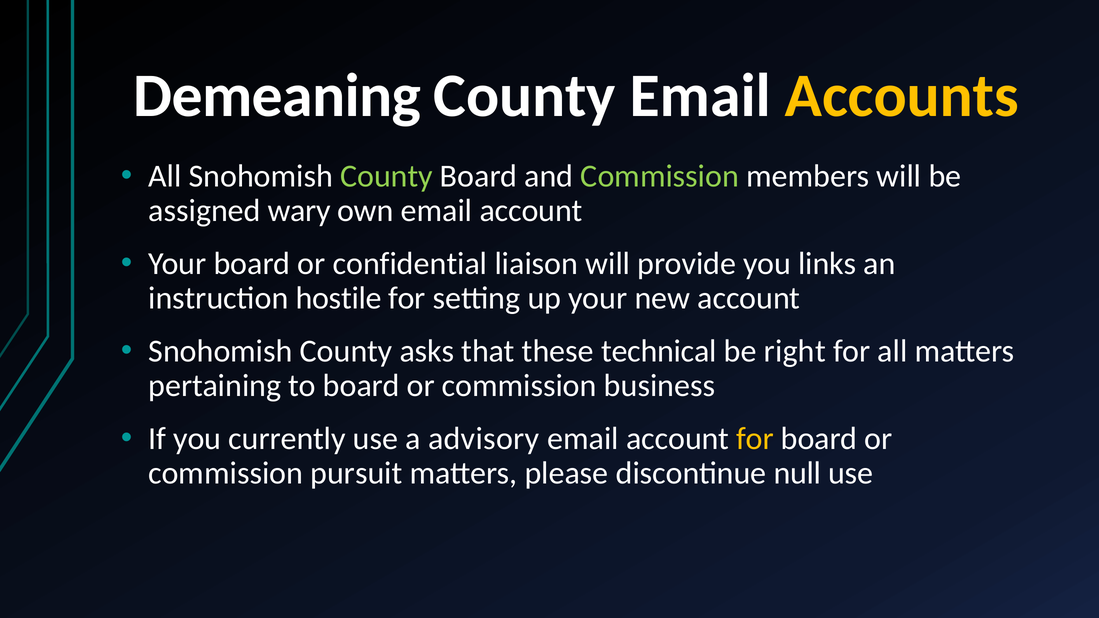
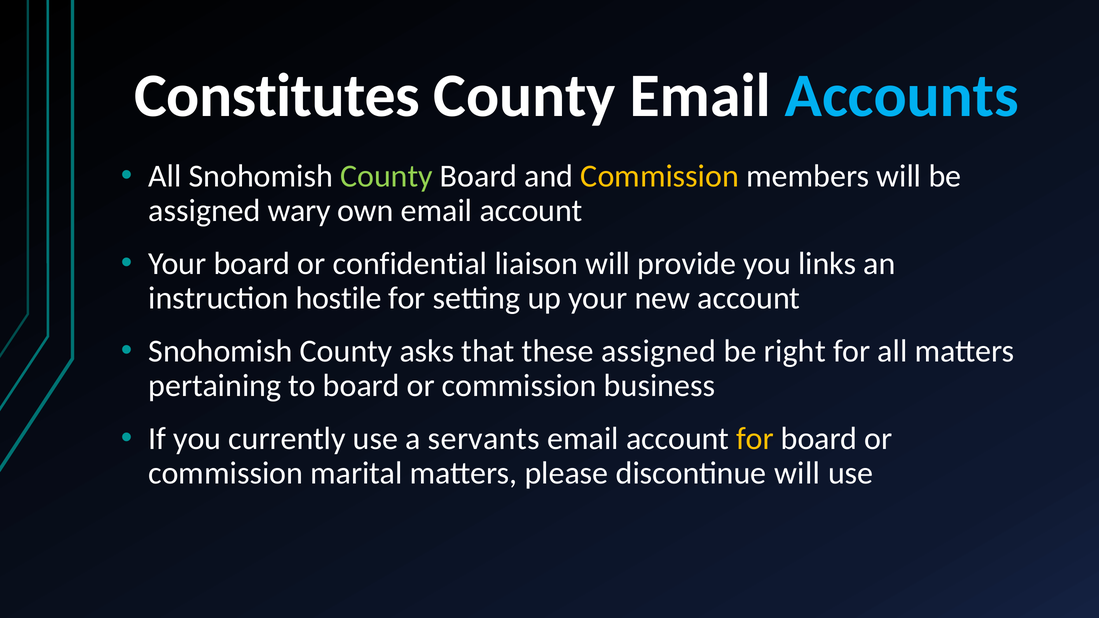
Demeaning: Demeaning -> Constitutes (277, 96)
Accounts colour: yellow -> light blue (902, 96)
Commission colour: light green -> yellow (660, 176)
these technical: technical -> assigned (659, 351)
advisory: advisory -> servants (484, 439)
pursuit: pursuit -> marital (356, 473)
discontinue null: null -> will (797, 473)
